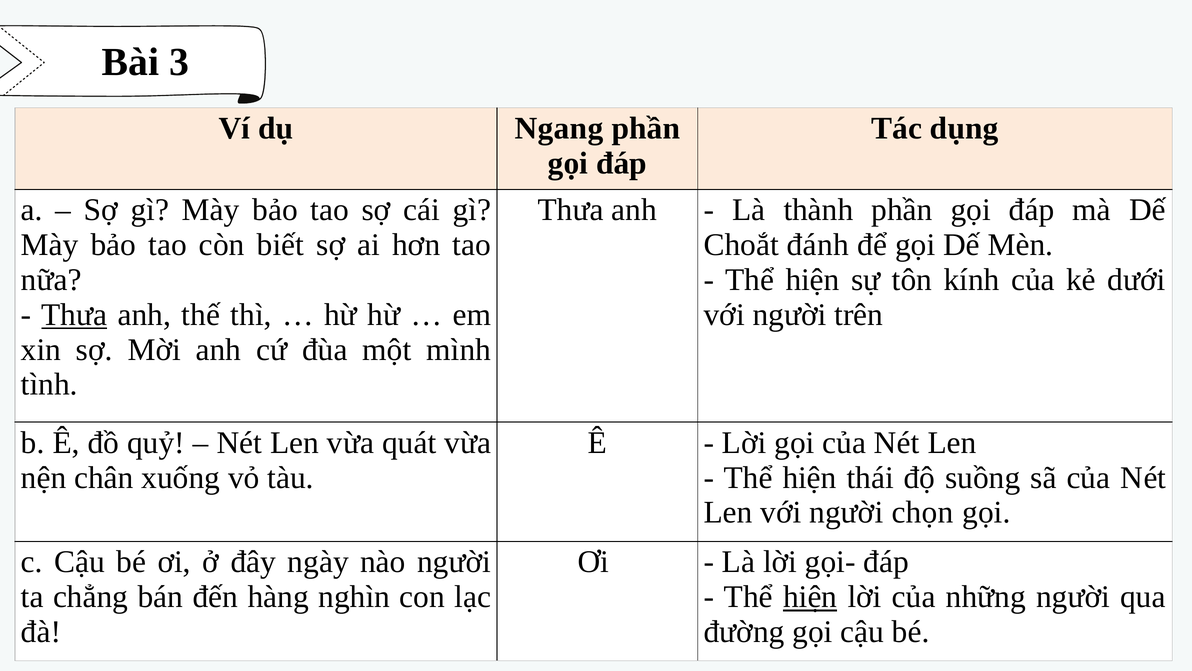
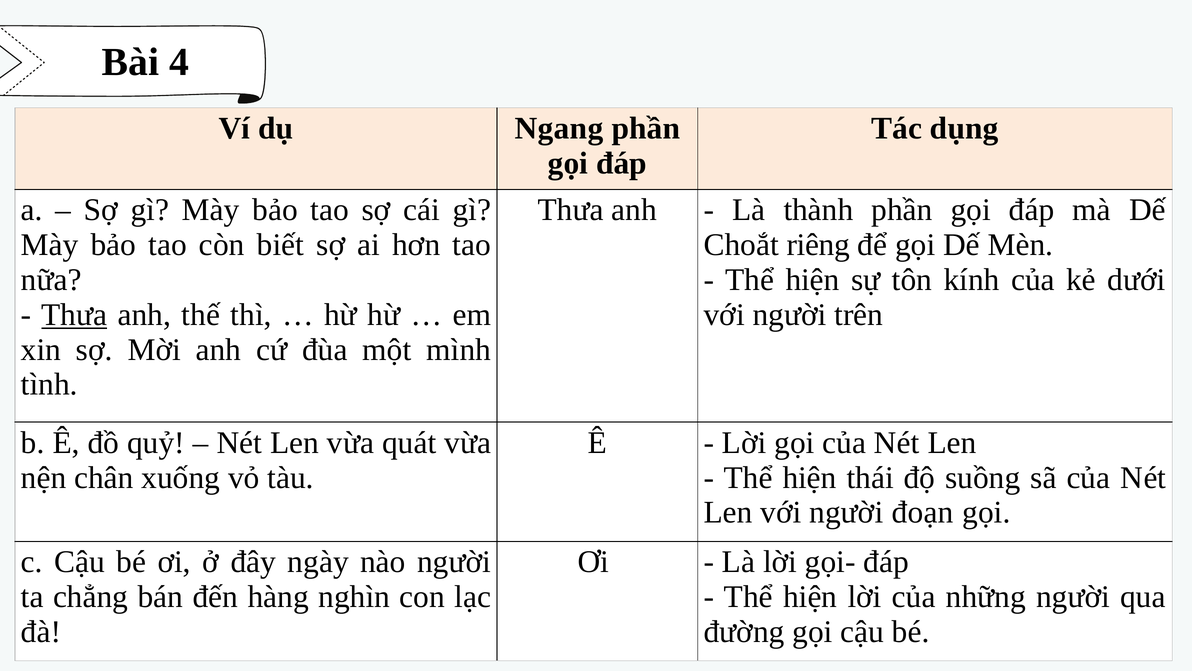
3: 3 -> 4 (179, 62)
đánh: đánh -> riêng (818, 245)
chọn: chọn -> đoạn (923, 512)
hiện underline: present -> none (810, 597)
